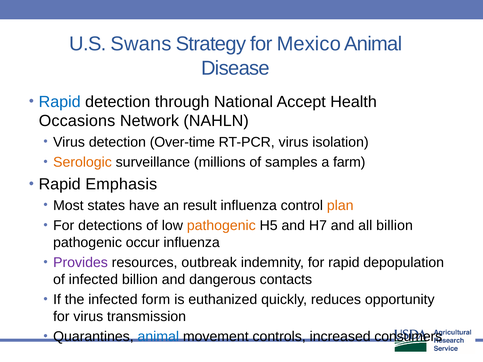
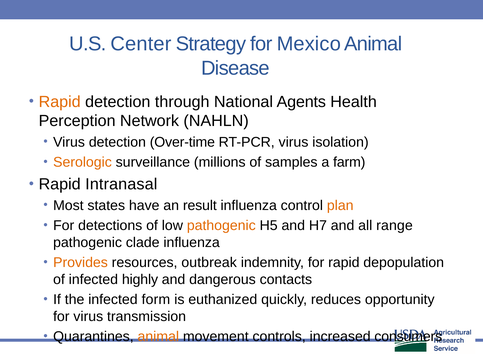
Swans: Swans -> Center (141, 44)
Rapid colour: blue -> orange (60, 102)
Accept: Accept -> Agents (301, 102)
Occasions: Occasions -> Perception (77, 121)
Emphasis: Emphasis -> Intranasal (121, 184)
all billion: billion -> range (395, 226)
occur: occur -> clade (143, 243)
Provides colour: purple -> orange (80, 263)
infected billion: billion -> highly (140, 280)
animal colour: blue -> orange (158, 337)
